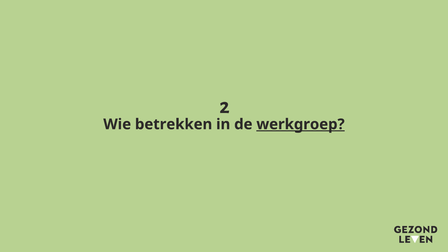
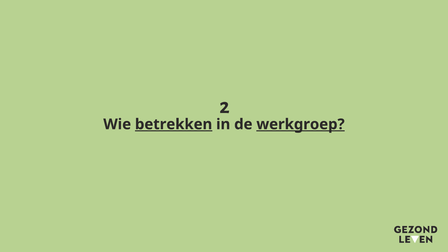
betrekken underline: none -> present (174, 124)
